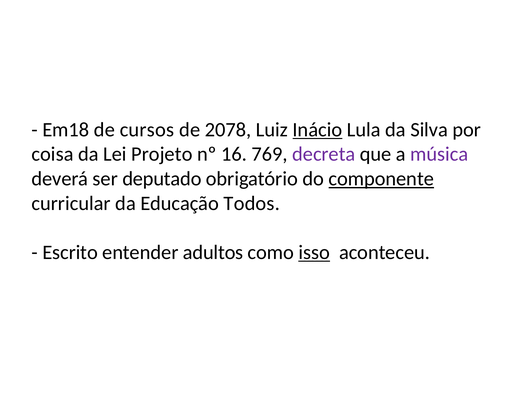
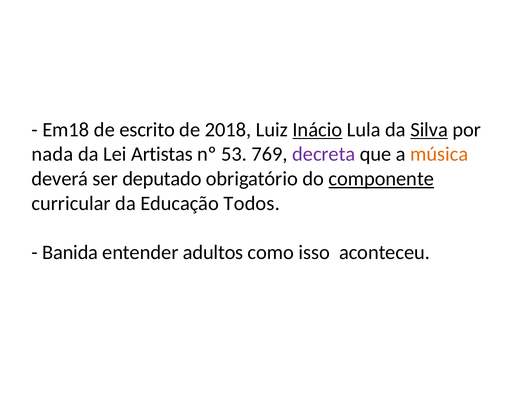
cursos: cursos -> escrito (147, 130)
2078: 2078 -> 2018 (228, 130)
Silva underline: none -> present (429, 130)
coisa: coisa -> nada (52, 154)
Projeto: Projeto -> Artistas (162, 154)
16: 16 -> 53 (234, 154)
música colour: purple -> orange (439, 154)
Escrito: Escrito -> Banida (70, 252)
isso underline: present -> none (314, 252)
